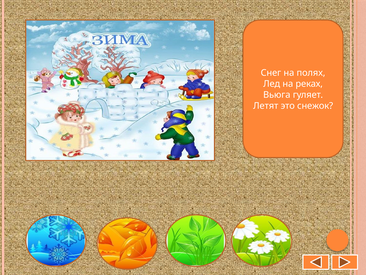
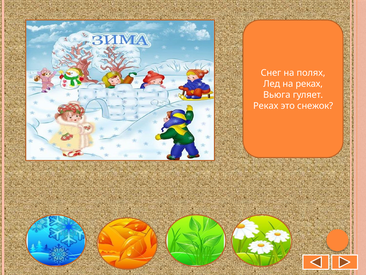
Летят: Летят -> Реках (266, 106)
